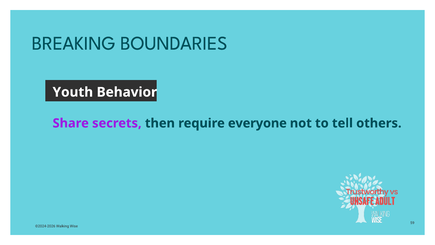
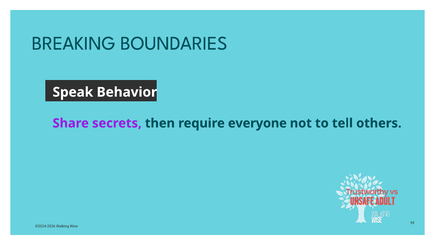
Youth: Youth -> Speak (73, 92)
